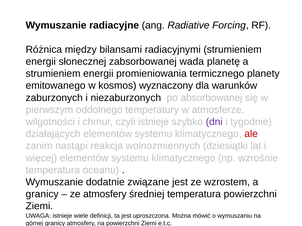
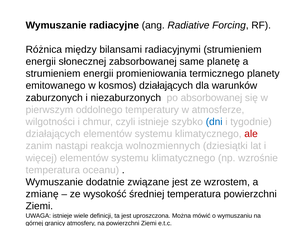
wada: wada -> same (192, 62)
kosmos wyznaczony: wyznaczony -> działających (166, 86)
dni colour: purple -> blue (214, 122)
granicy: granicy -> zmianę (42, 195)
ze atmosfery: atmosfery -> wysokość (105, 195)
